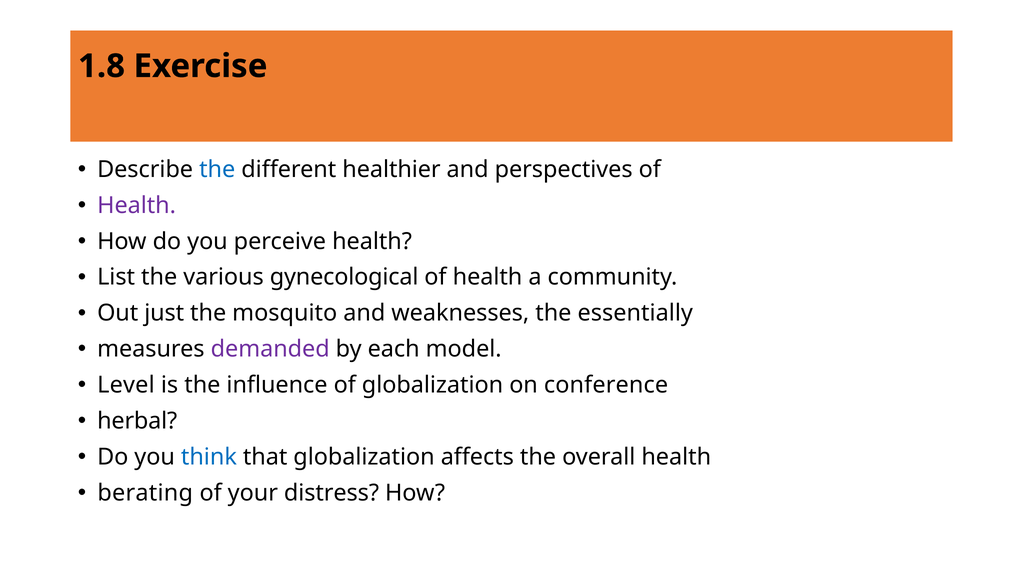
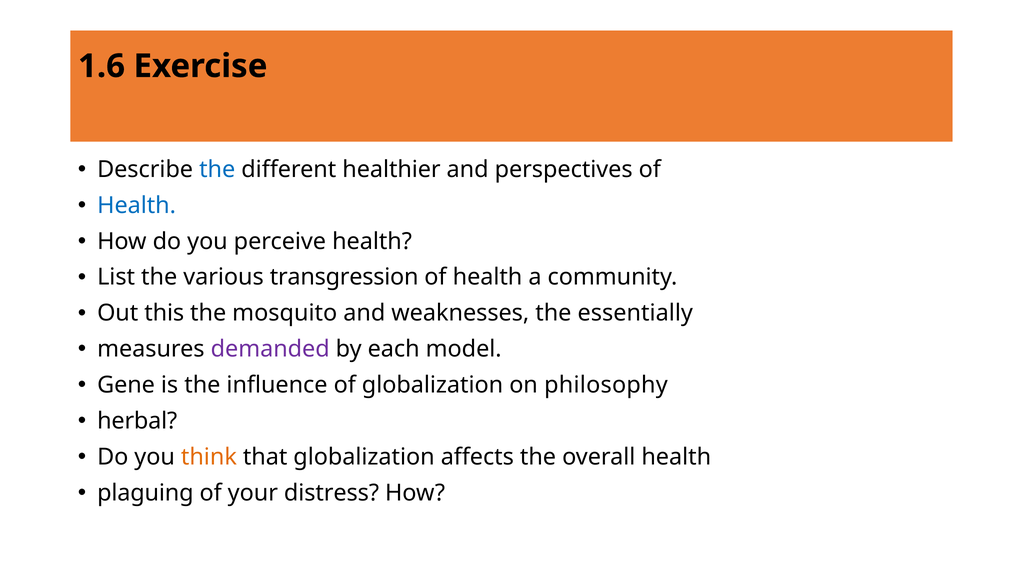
1.8: 1.8 -> 1.6 (102, 66)
Health colour: purple -> blue (137, 205)
gynecological: gynecological -> transgression (344, 277)
just: just -> this (164, 313)
Level: Level -> Gene (126, 385)
conference: conference -> philosophy (606, 385)
think colour: blue -> orange (209, 457)
berating: berating -> plaguing (145, 493)
